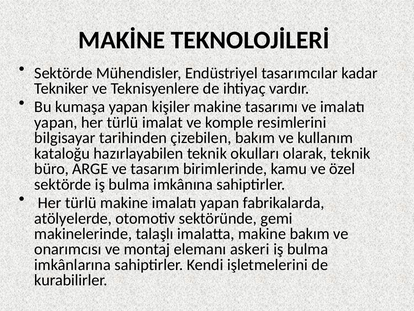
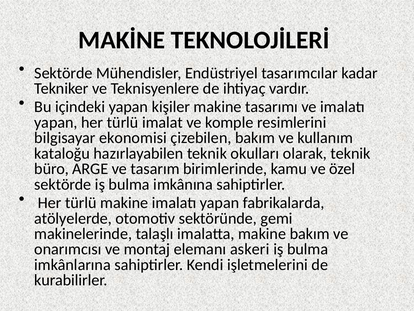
kumaşa: kumaşa -> içindeki (80, 107)
tarihinden: tarihinden -> ekonomisi (133, 138)
